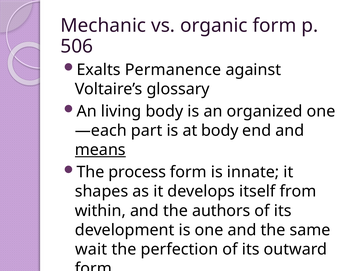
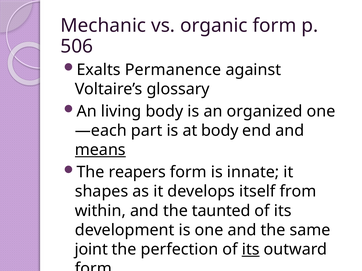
process: process -> reapers (137, 172)
authors: authors -> taunted (221, 211)
wait: wait -> joint (91, 250)
its underline: none -> present (251, 250)
